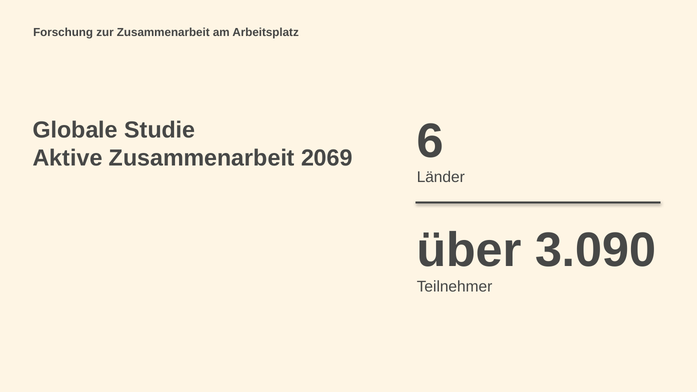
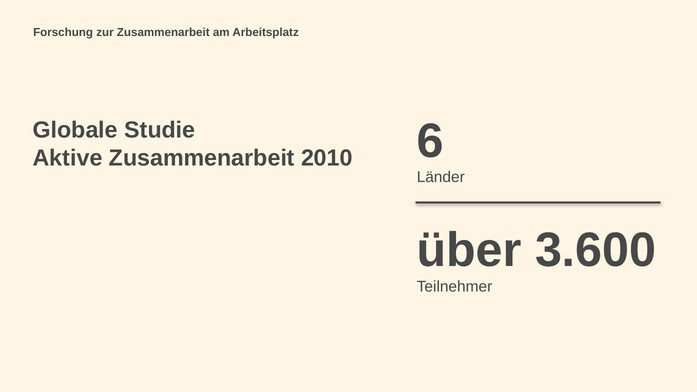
2069: 2069 -> 2010 (327, 158)
3.090: 3.090 -> 3.600 (596, 251)
